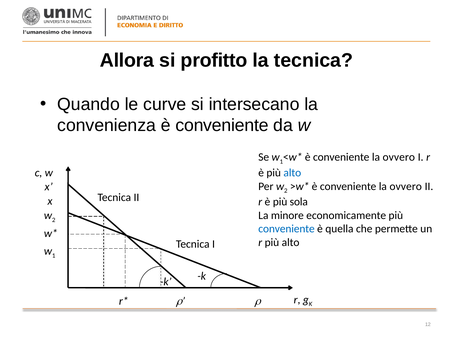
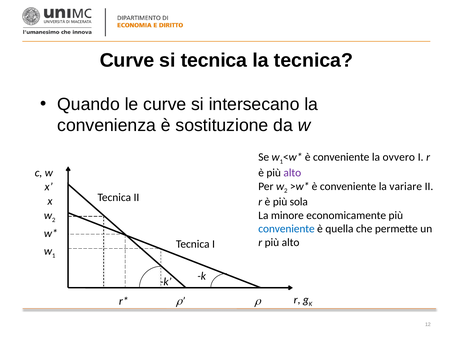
Allora: Allora -> Curve (127, 60)
si profitto: profitto -> tecnica (214, 60)
convenienza è conveniente: conveniente -> sostituzione (222, 125)
alto colour: blue -> purple (292, 173)
ovvero: ovvero -> variare (406, 186)
